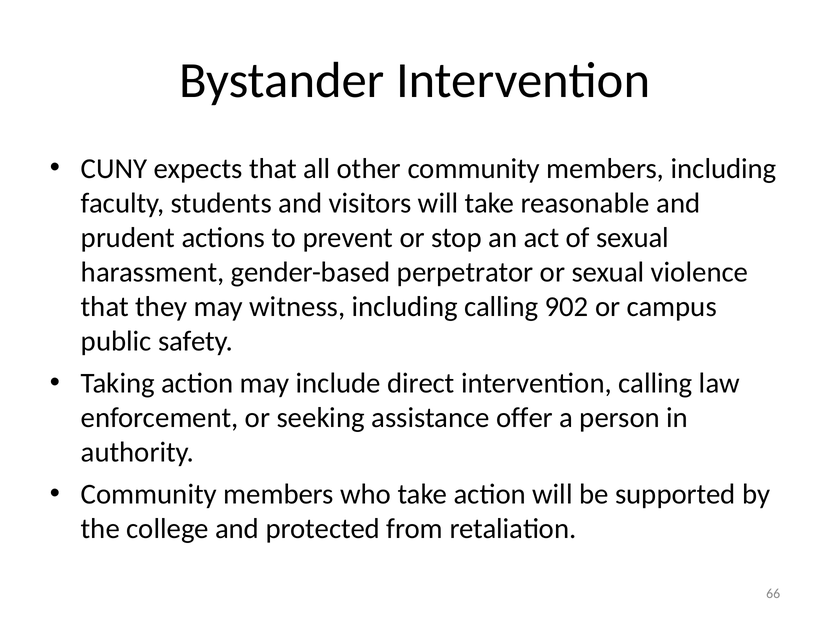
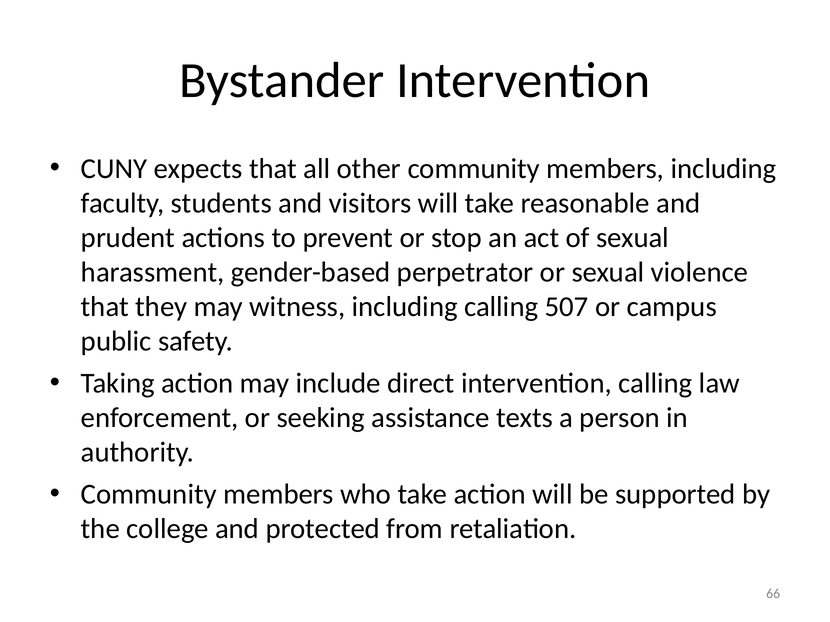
902: 902 -> 507 (567, 307)
offer: offer -> texts (524, 418)
